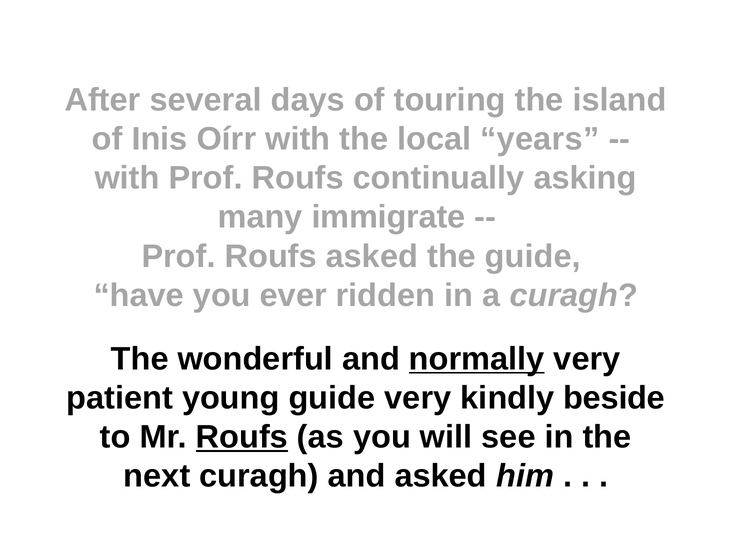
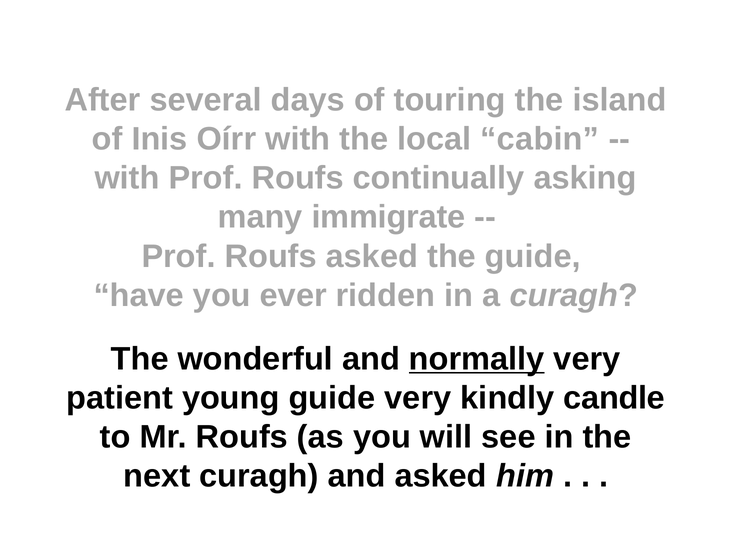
years: years -> cabin (540, 139)
beside: beside -> candle (614, 398)
Roufs underline: present -> none (242, 437)
